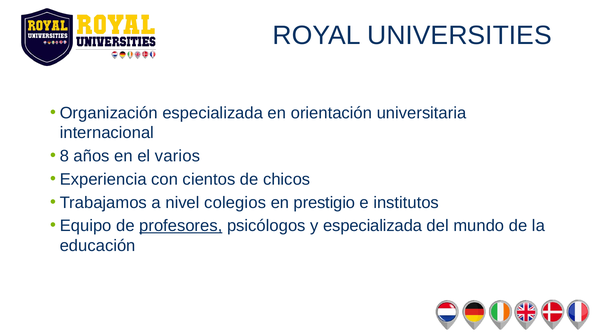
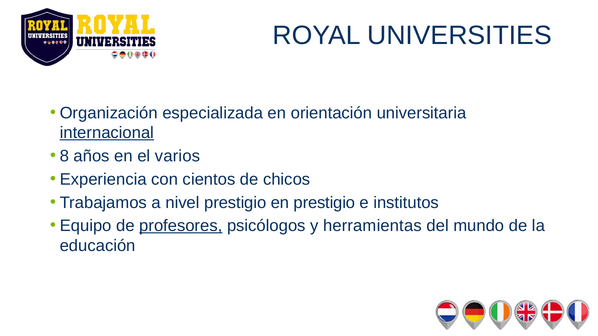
internacional underline: none -> present (107, 133)
nivel colegios: colegios -> prestigio (235, 203)
y especializada: especializada -> herramientas (372, 226)
